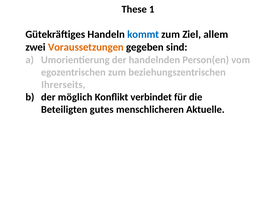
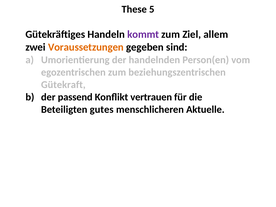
1: 1 -> 5 (152, 9)
kommt colour: blue -> purple (143, 34)
Ihrerseits: Ihrerseits -> Gütekraft (63, 85)
möglich: möglich -> passend (75, 97)
verbindet: verbindet -> vertrauen (151, 97)
